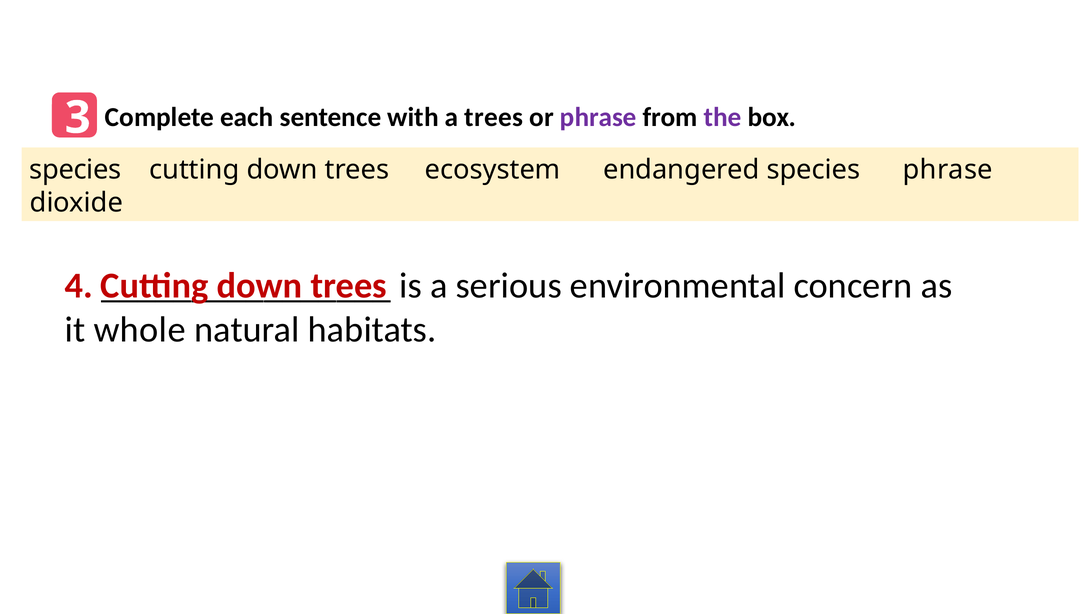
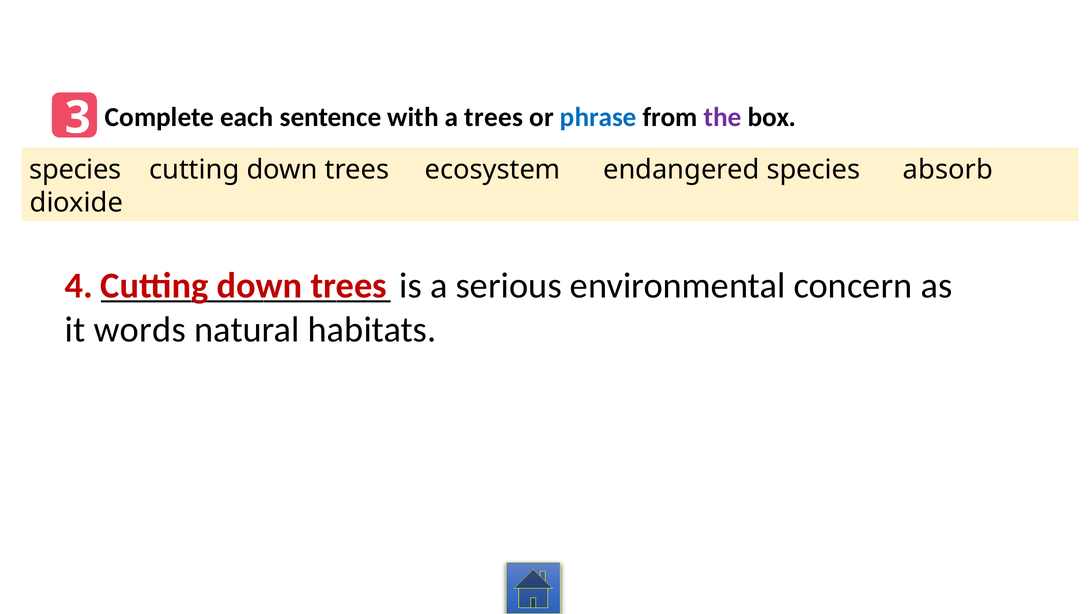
phrase colour: purple -> blue (598, 117)
species phrase: phrase -> absorb (948, 170)
whole: whole -> words (140, 330)
